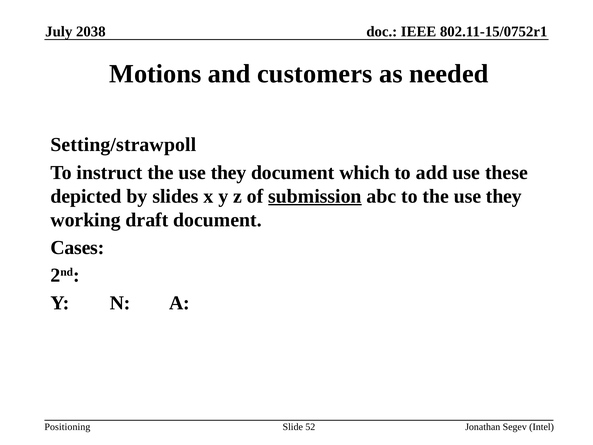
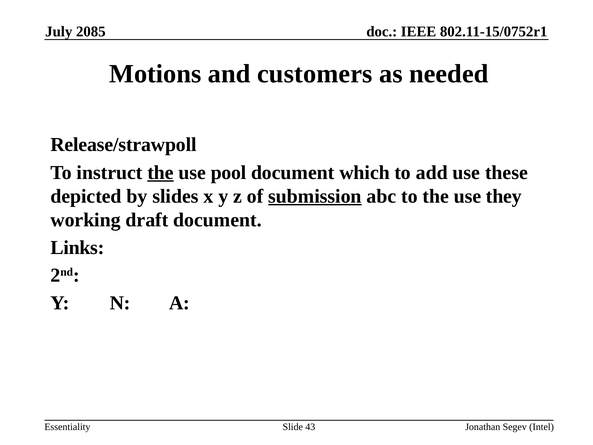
2038: 2038 -> 2085 (91, 32)
Setting/strawpoll: Setting/strawpoll -> Release/strawpoll (123, 145)
the underline: none -> present (161, 172)
they: they -> pool (229, 172)
Cases: Cases -> Links (77, 247)
Positioning: Positioning -> Essentiality (67, 427)
52: 52 -> 43 (310, 427)
